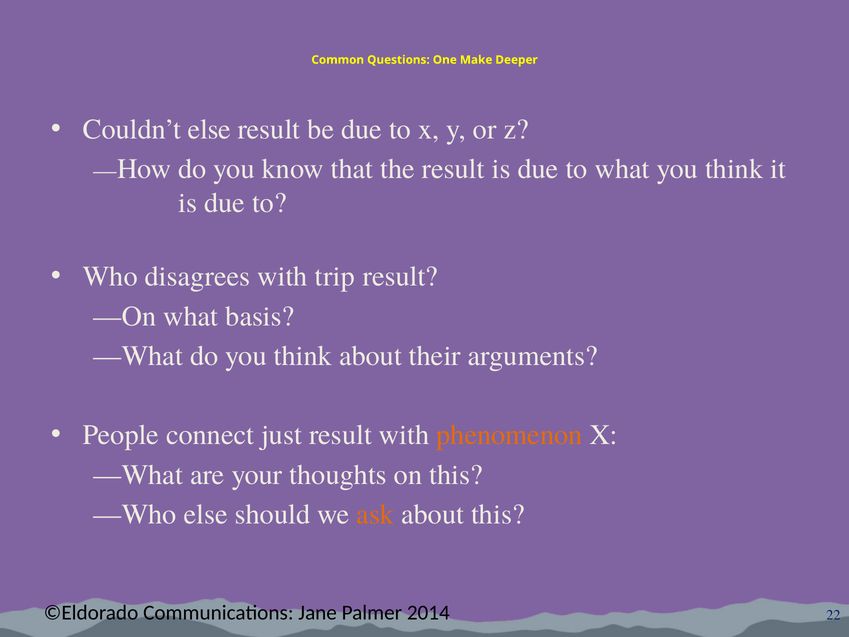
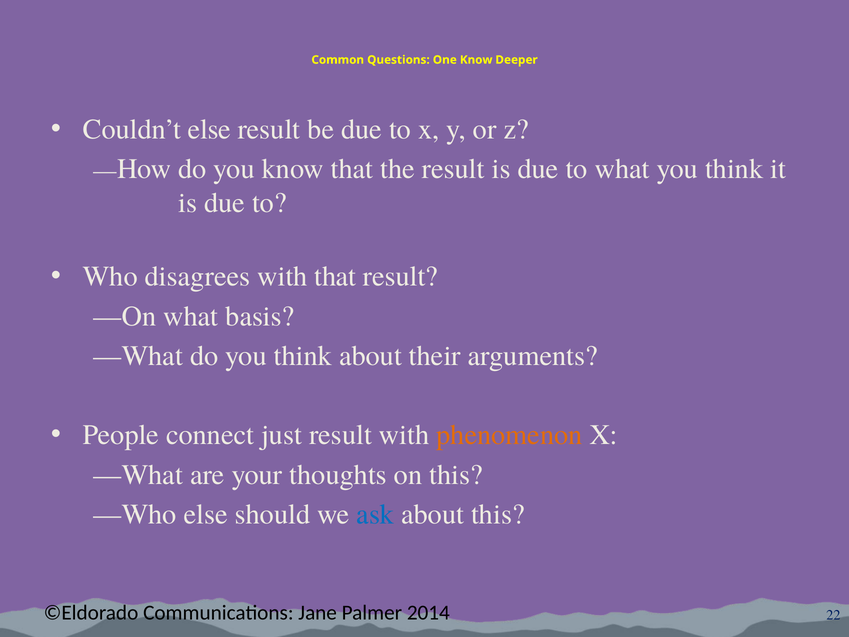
One Make: Make -> Know (476, 60)
with trip: trip -> that (335, 276)
ask colour: orange -> blue (375, 514)
